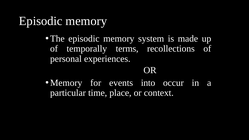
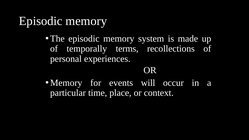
into: into -> will (148, 83)
